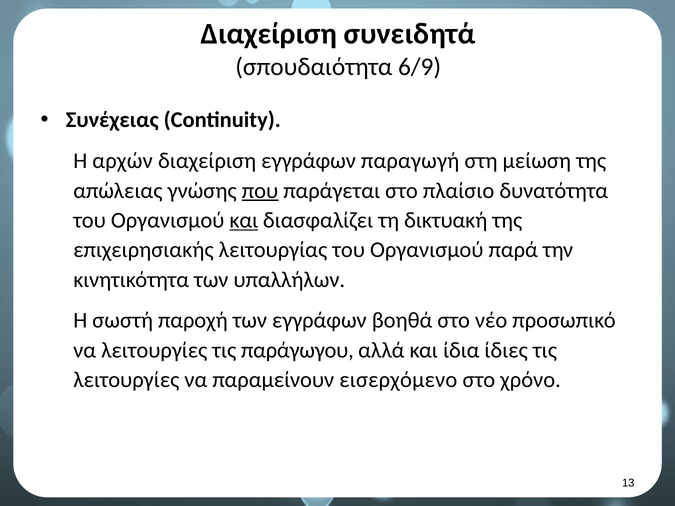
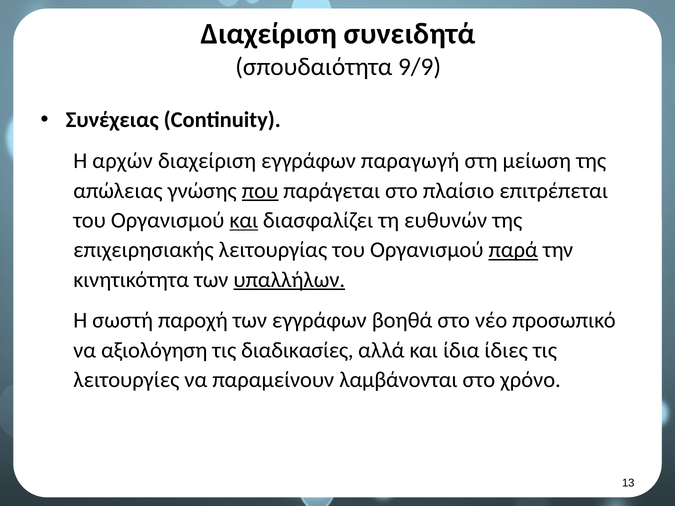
6/9: 6/9 -> 9/9 (420, 67)
δυνατότητα: δυνατότητα -> επιτρέπεται (554, 191)
δικτυακή: δικτυακή -> ευθυνών (446, 220)
παρά underline: none -> present (513, 250)
υπαλλήλων underline: none -> present (289, 280)
να λειτουργίες: λειτουργίες -> αξιολόγηση (154, 350)
παράγωγου: παράγωγου -> διαδικασίες (297, 350)
εισερχόμενο: εισερχόμενο -> λαμβάνονται (398, 380)
